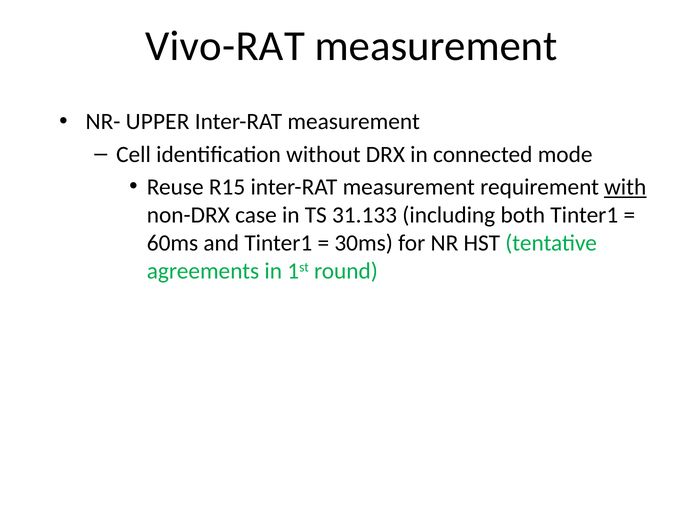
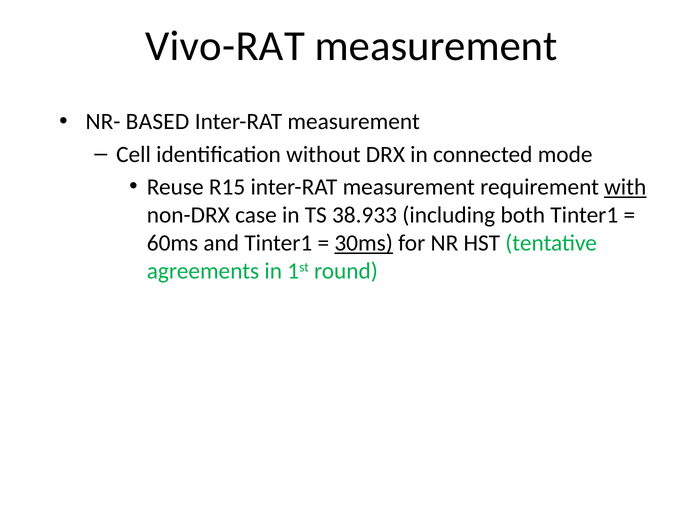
UPPER: UPPER -> BASED (158, 122)
31.133: 31.133 -> 38.933 (365, 215)
30ms underline: none -> present (364, 243)
